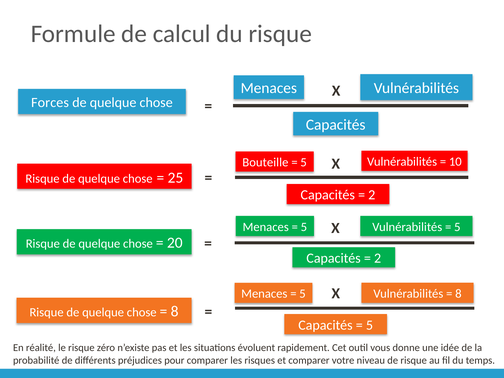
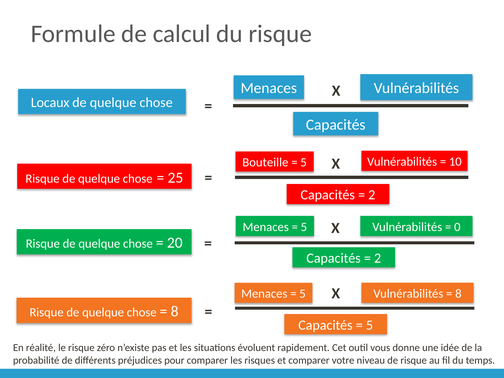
Forces: Forces -> Locaux (50, 102)
5: 5 -> 0 (457, 227)
